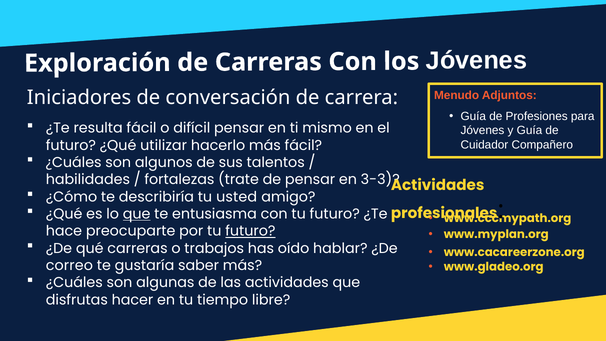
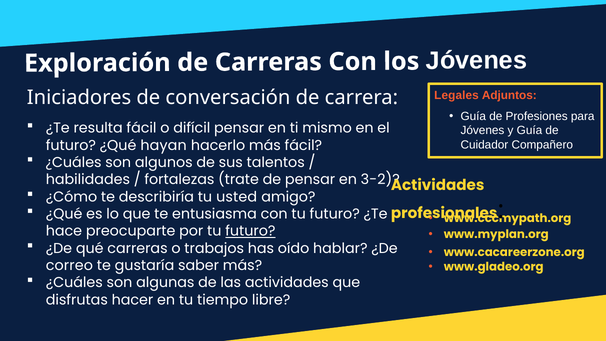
Menudo: Menudo -> Legales (456, 95)
utilizar: utilizar -> hayan (164, 145)
3-3: 3-3 -> 3-2 (380, 180)
que underline: present -> none (137, 214)
